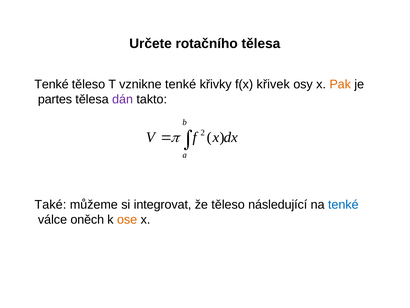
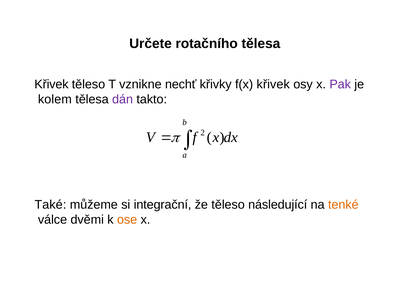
Tenké: Tenké -> Křivek (51, 84)
vznikne tenké: tenké -> nechť (181, 84)
Pak colour: orange -> purple (340, 84)
partes: partes -> kolem (55, 99)
integrovat: integrovat -> integrační (163, 204)
tenké colour: blue -> orange (343, 204)
oněch: oněch -> dvěmi (87, 219)
